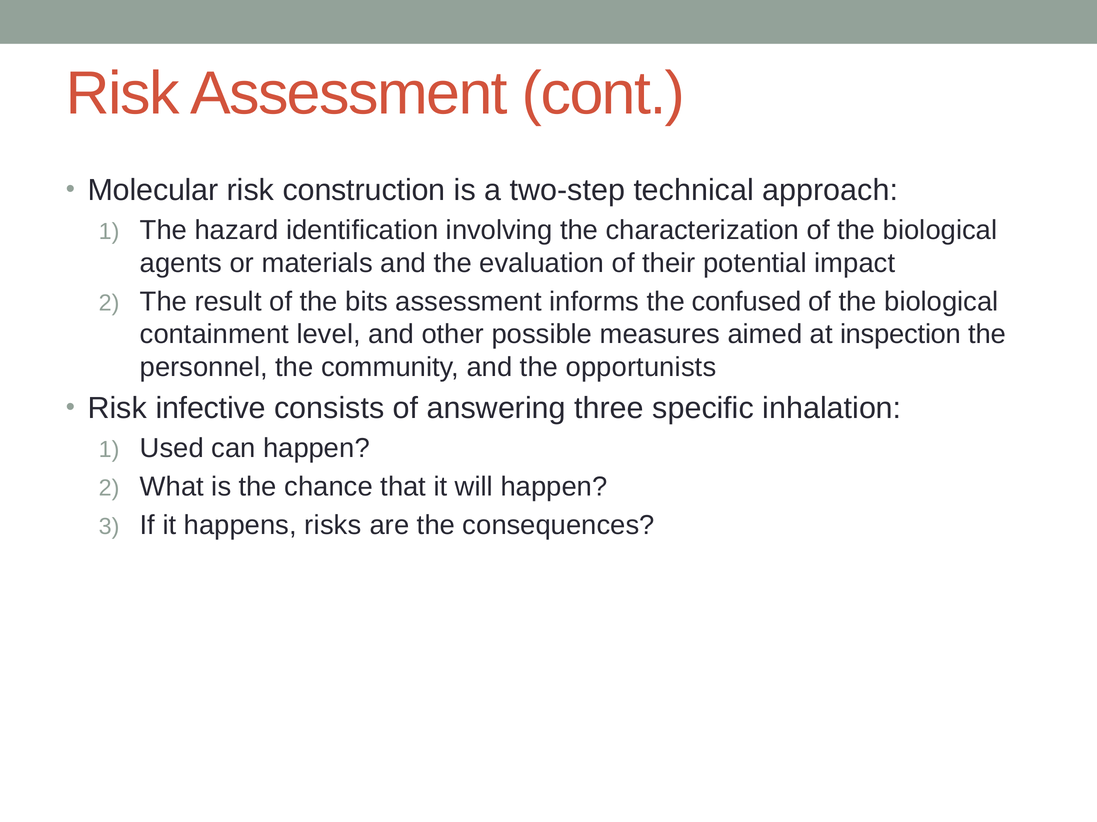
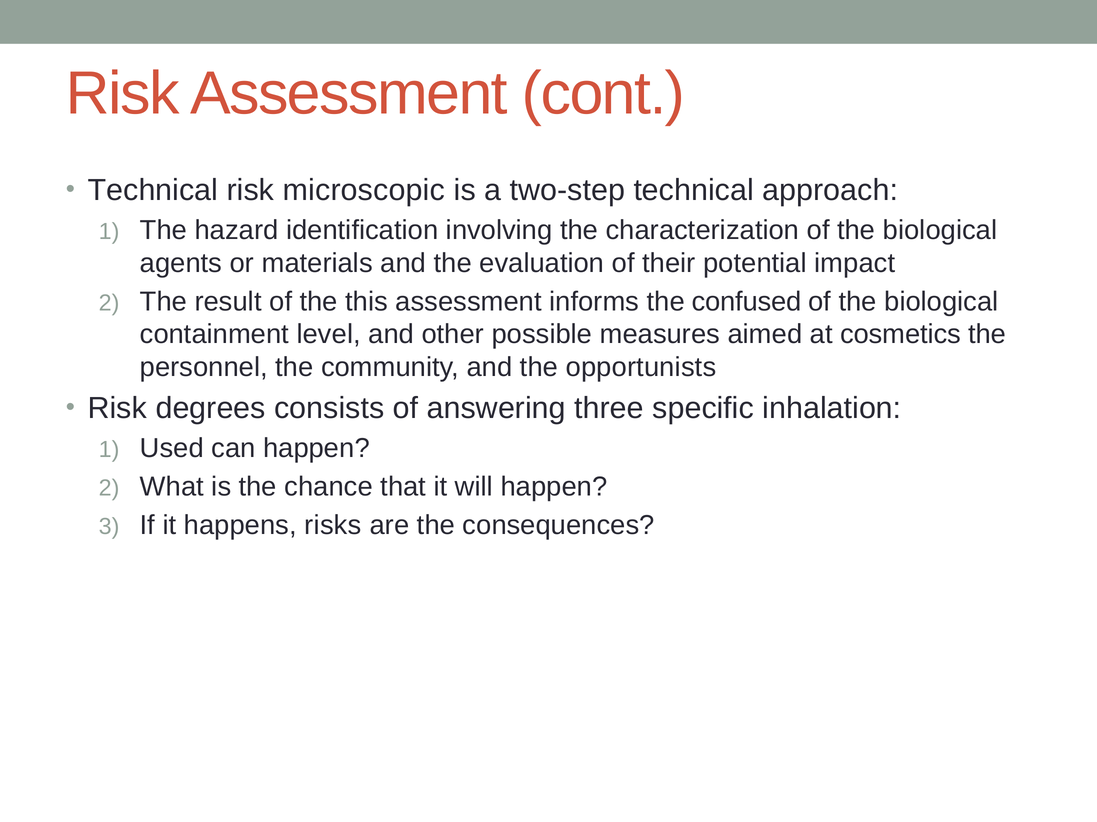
Molecular: Molecular -> Technical (153, 191)
construction: construction -> microscopic (364, 191)
bits: bits -> this (367, 302)
inspection: inspection -> cosmetics (901, 335)
infective: infective -> degrees (211, 409)
